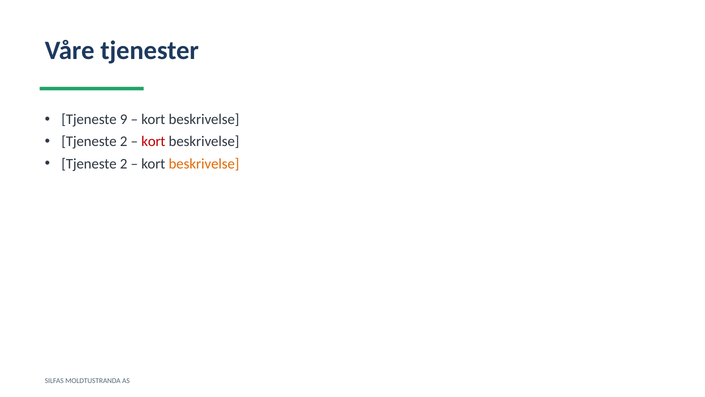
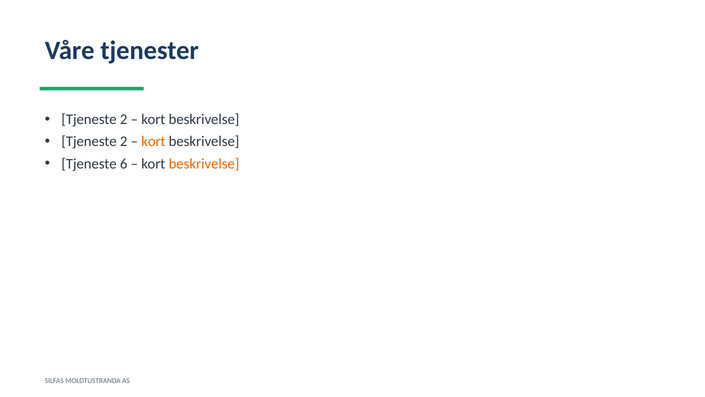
9: 9 -> 2 (124, 119)
kort colour: red -> orange (153, 141)
2: 2 -> 6 (124, 163)
